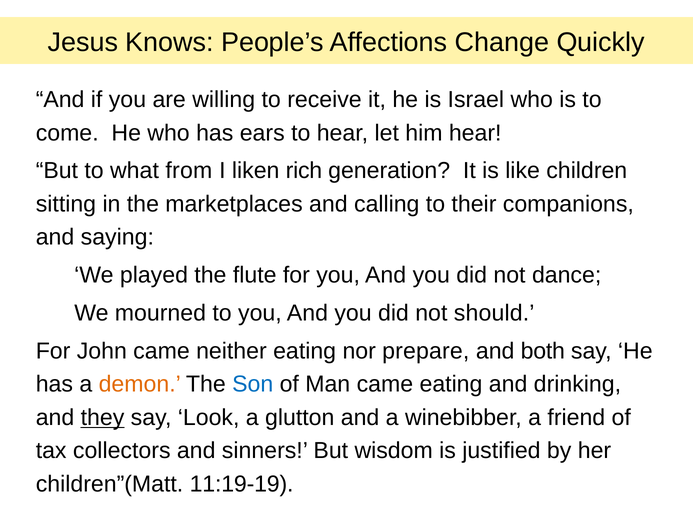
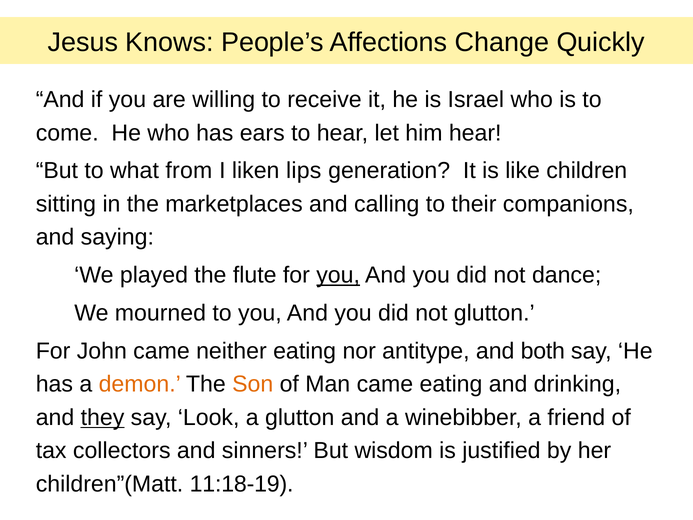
rich: rich -> lips (304, 171)
you underline: none -> present (338, 275)
not should: should -> glutton (494, 313)
prepare: prepare -> antitype (426, 351)
Son colour: blue -> orange (253, 384)
11:19-19: 11:19-19 -> 11:18-19 (242, 484)
